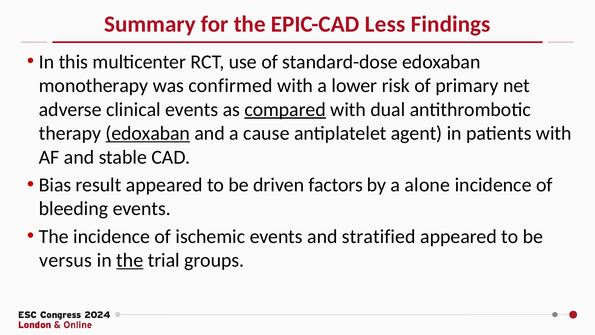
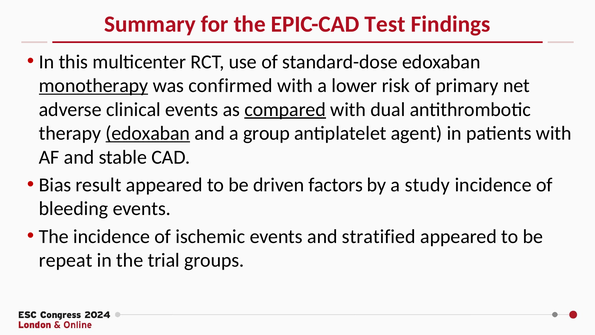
Less: Less -> Test (385, 24)
monotherapy underline: none -> present (94, 86)
cause: cause -> group (267, 133)
alone: alone -> study (427, 185)
versus: versus -> repeat (66, 260)
the underline: present -> none (130, 260)
